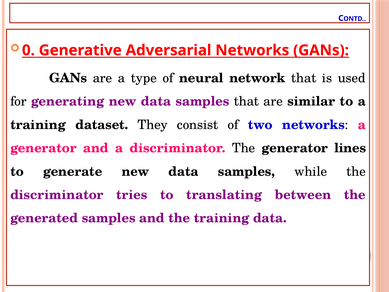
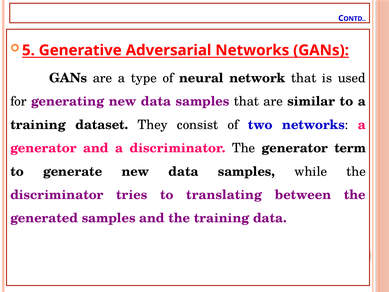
0: 0 -> 5 (28, 50)
lines: lines -> term (350, 148)
